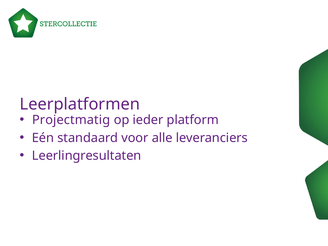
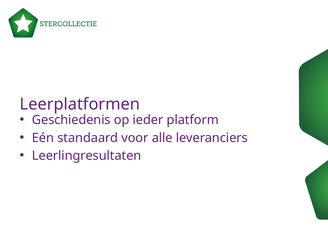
Projectmatig: Projectmatig -> Geschiedenis (71, 120)
